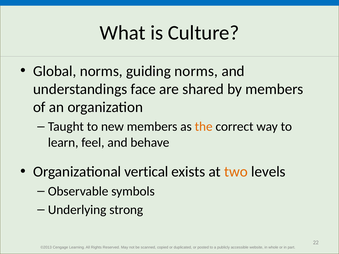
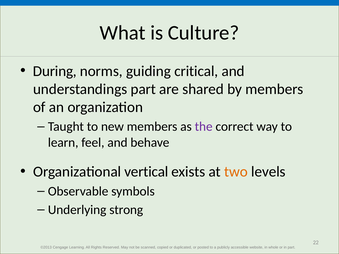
Global: Global -> During (55, 71)
guiding norms: norms -> critical (196, 71)
understandings face: face -> part (143, 89)
the colour: orange -> purple (204, 127)
